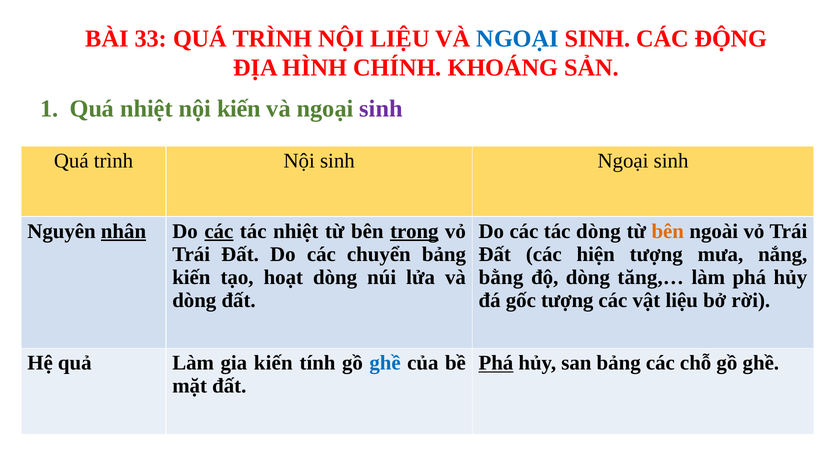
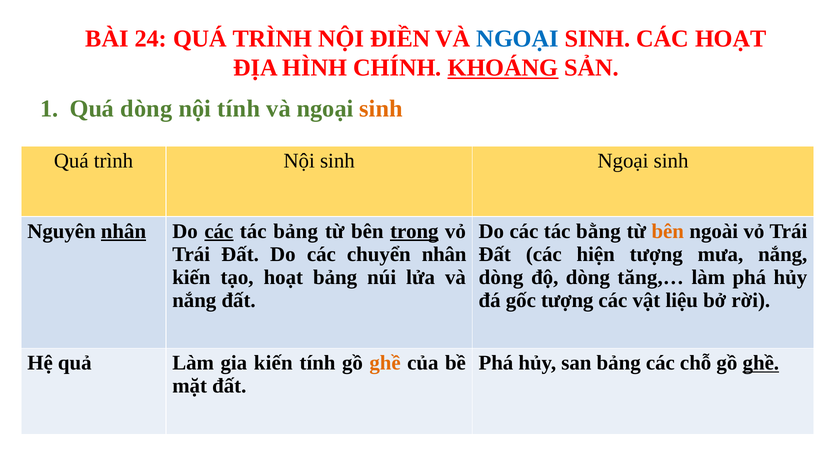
33: 33 -> 24 (151, 38)
NỘI LIỆU: LIỆU -> ĐIỀN (400, 38)
CÁC ĐỘNG: ĐỘNG -> HOẠT (731, 38)
KHOÁNG underline: none -> present (503, 68)
Quá nhiệt: nhiệt -> dòng (146, 109)
nội kiến: kiến -> tính (239, 109)
sinh colour: purple -> orange (381, 109)
tác nhiệt: nhiệt -> bảng (296, 231)
tác dòng: dòng -> bằng (598, 231)
chuyển bảng: bảng -> nhân (444, 254)
hoạt dòng: dòng -> bảng (335, 277)
bằng: bằng -> dòng (501, 277)
dòng: dòng -> nắng (194, 300)
ghề colour: blue -> orange (385, 363)
Phá underline: present -> none (496, 363)
ghề underline: none -> present (761, 363)
